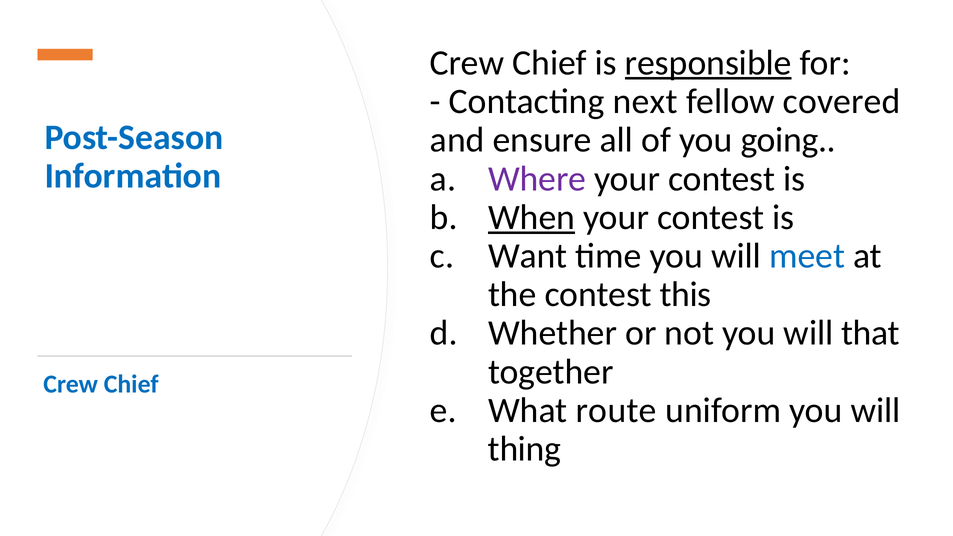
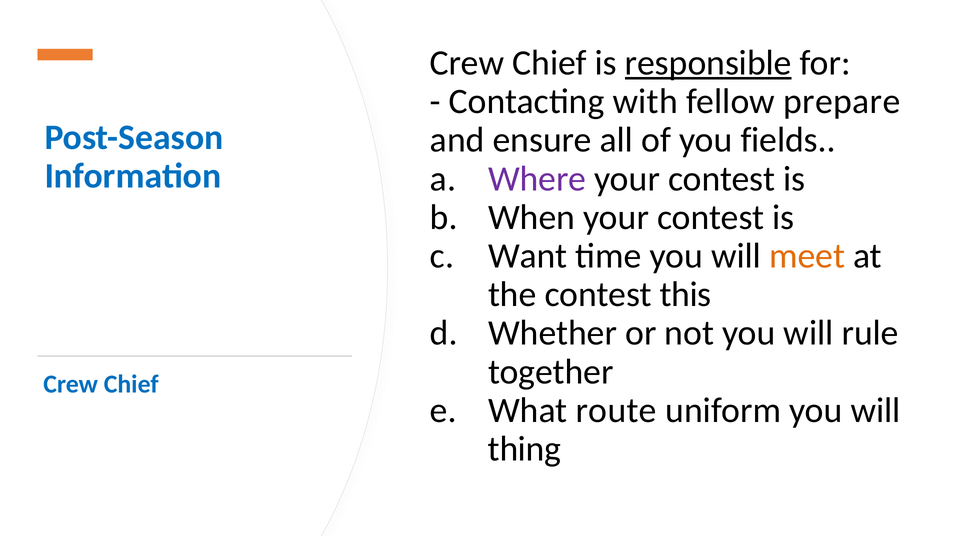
next: next -> with (645, 102)
covered: covered -> prepare (842, 102)
going: going -> fields (788, 140)
When underline: present -> none (532, 217)
meet colour: blue -> orange (807, 256)
that: that -> rule (870, 333)
